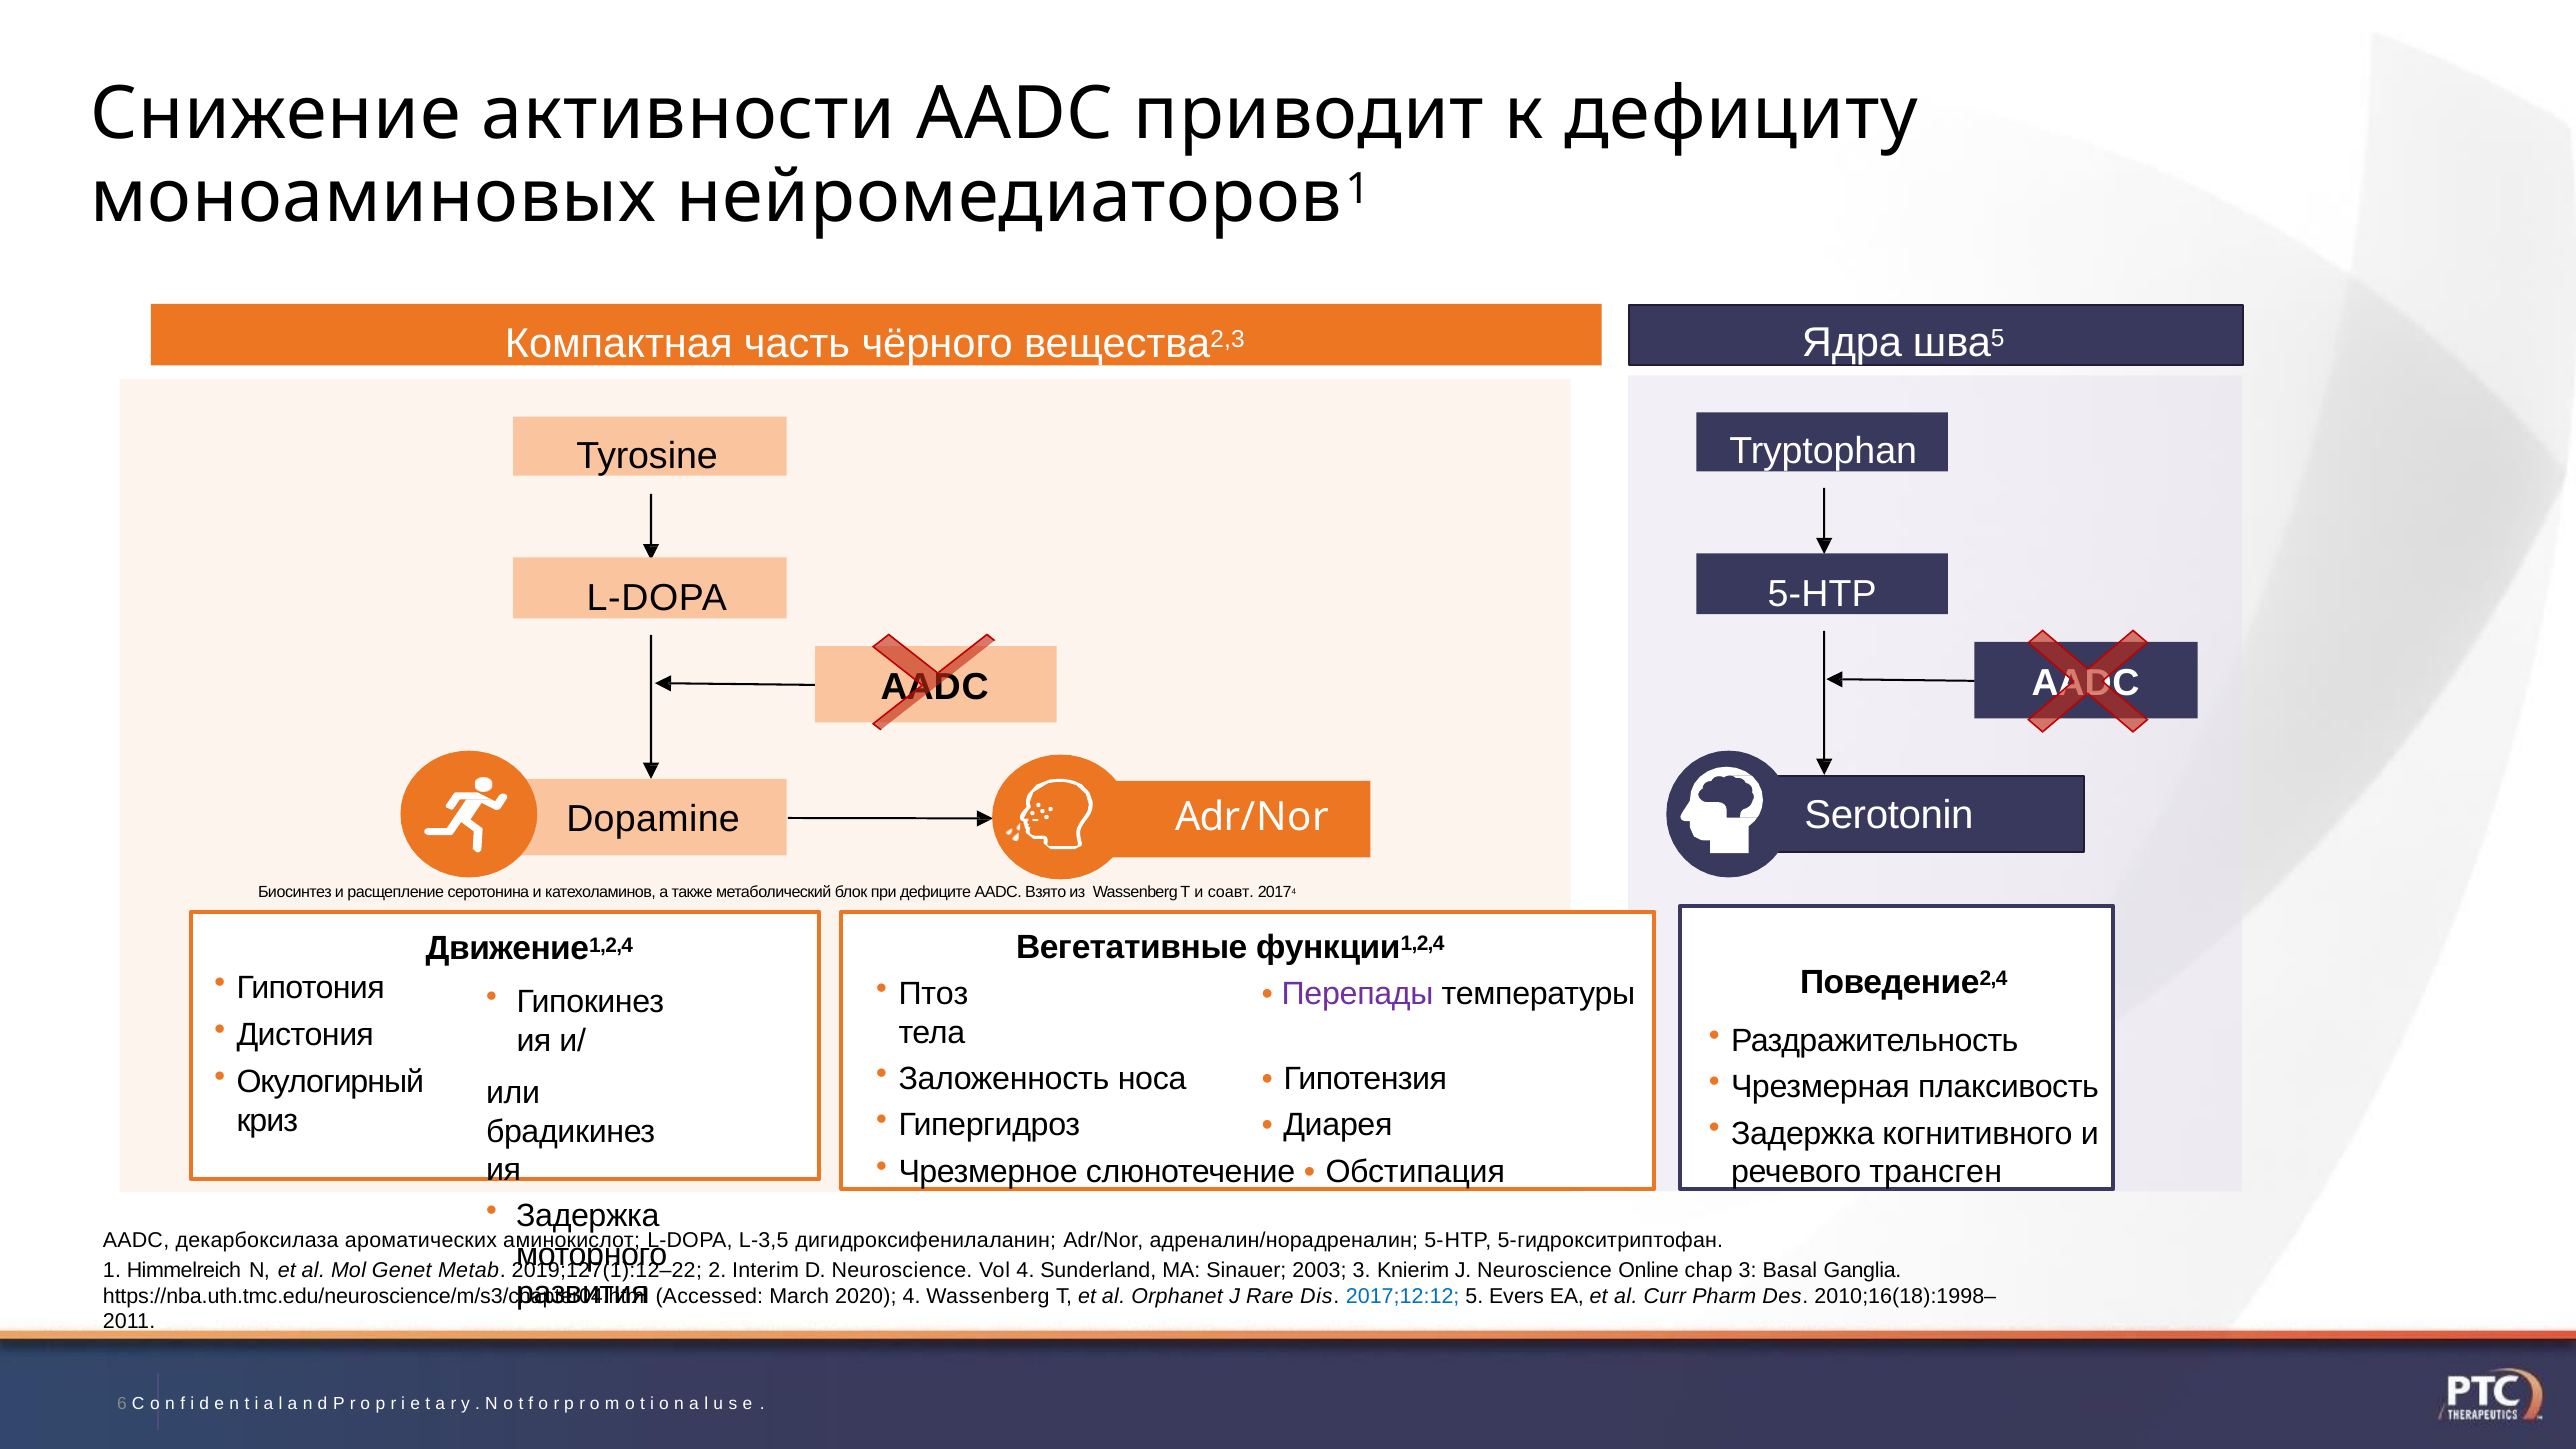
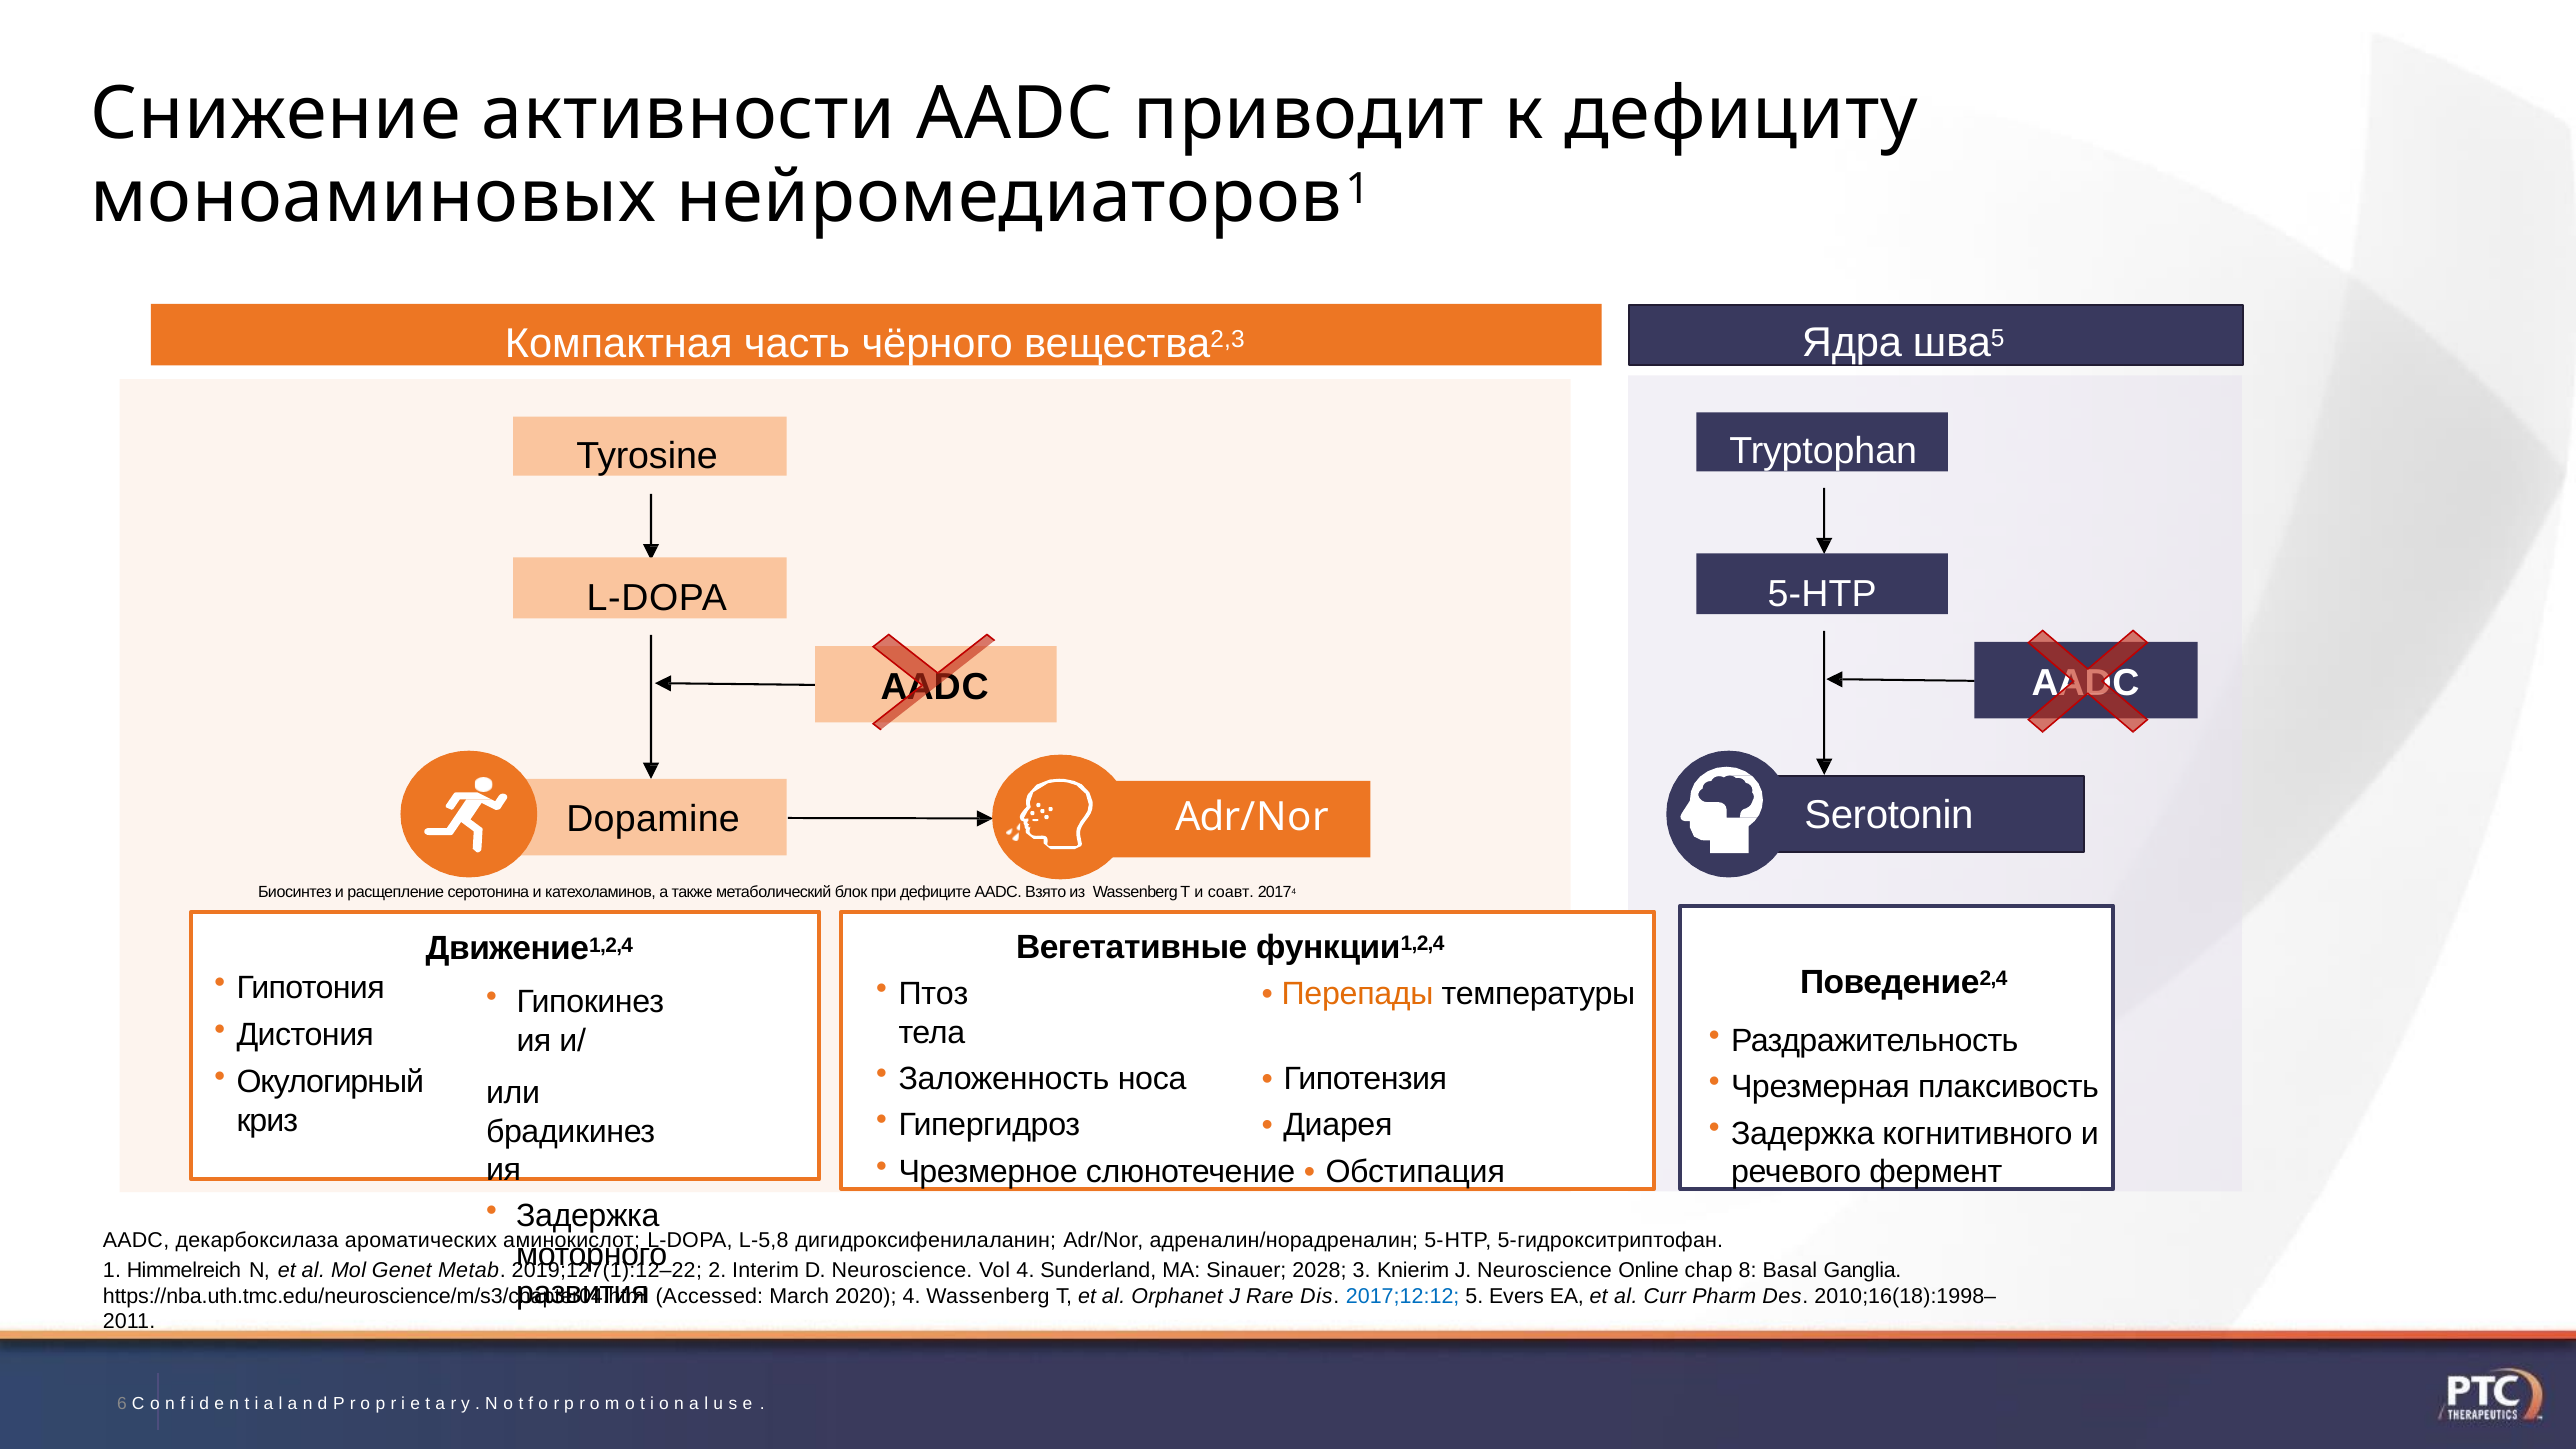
Перепады colour: purple -> orange (1358, 994)
трансген: трансген -> фермент (1936, 1172)
L-3,5: L-3,5 -> L-5,8 (764, 1241)
2003: 2003 -> 2028 (1320, 1270)
chap 3: 3 -> 8 (1748, 1270)
